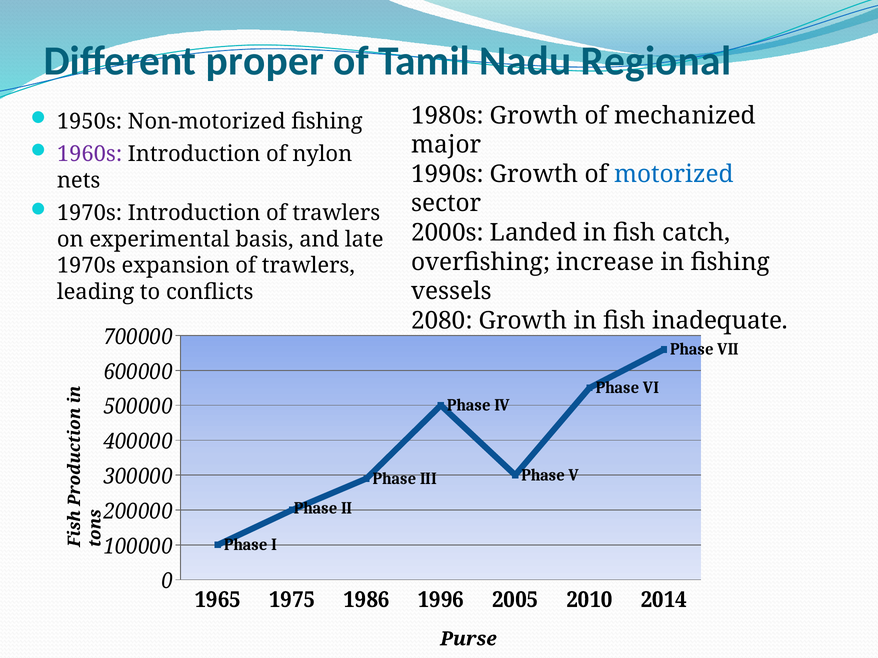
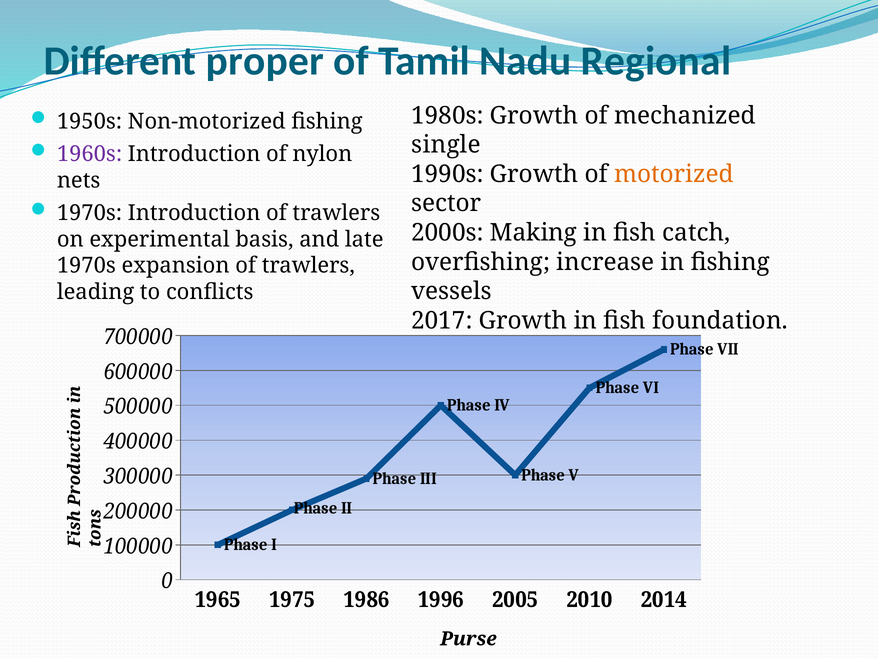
major: major -> single (446, 145)
motorized colour: blue -> orange (674, 174)
Landed: Landed -> Making (534, 233)
2080: 2080 -> 2017 (442, 321)
inadequate: inadequate -> foundation (720, 321)
